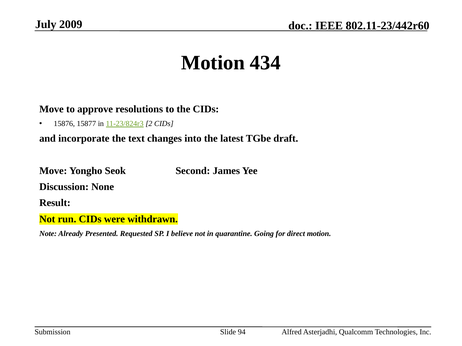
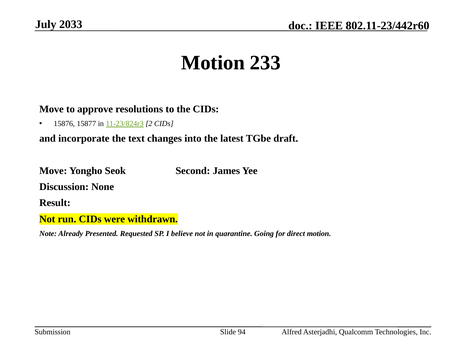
2009: 2009 -> 2033 (71, 24)
434: 434 -> 233 (265, 63)
